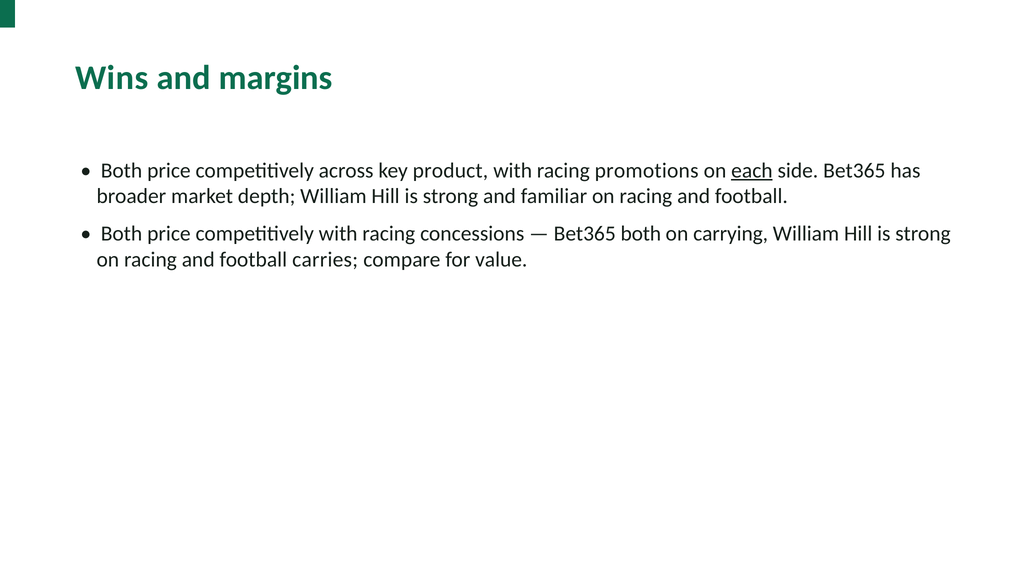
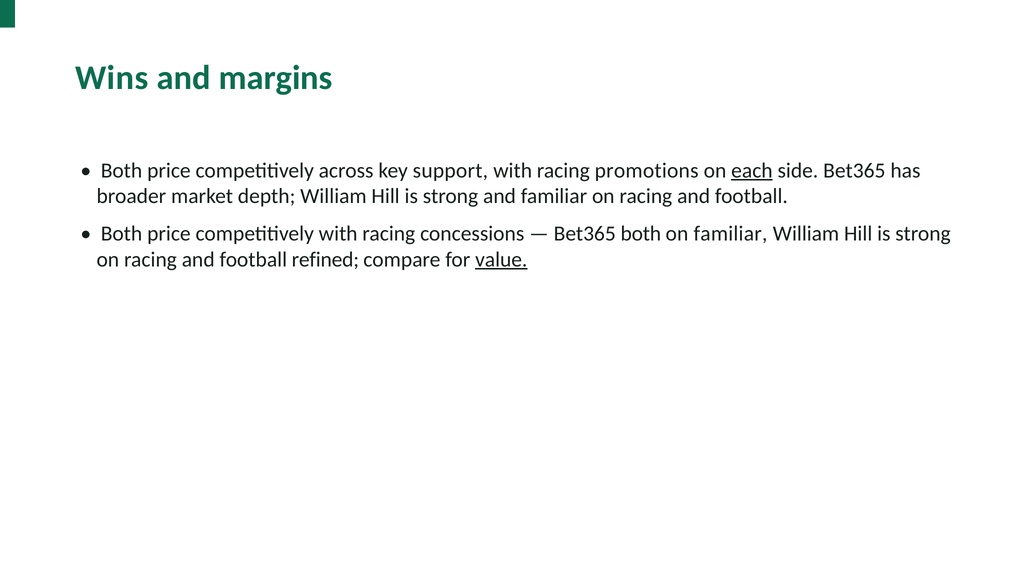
product: product -> support (450, 171)
on carrying: carrying -> familiar (730, 234)
carries: carries -> refined (325, 260)
value underline: none -> present (501, 260)
